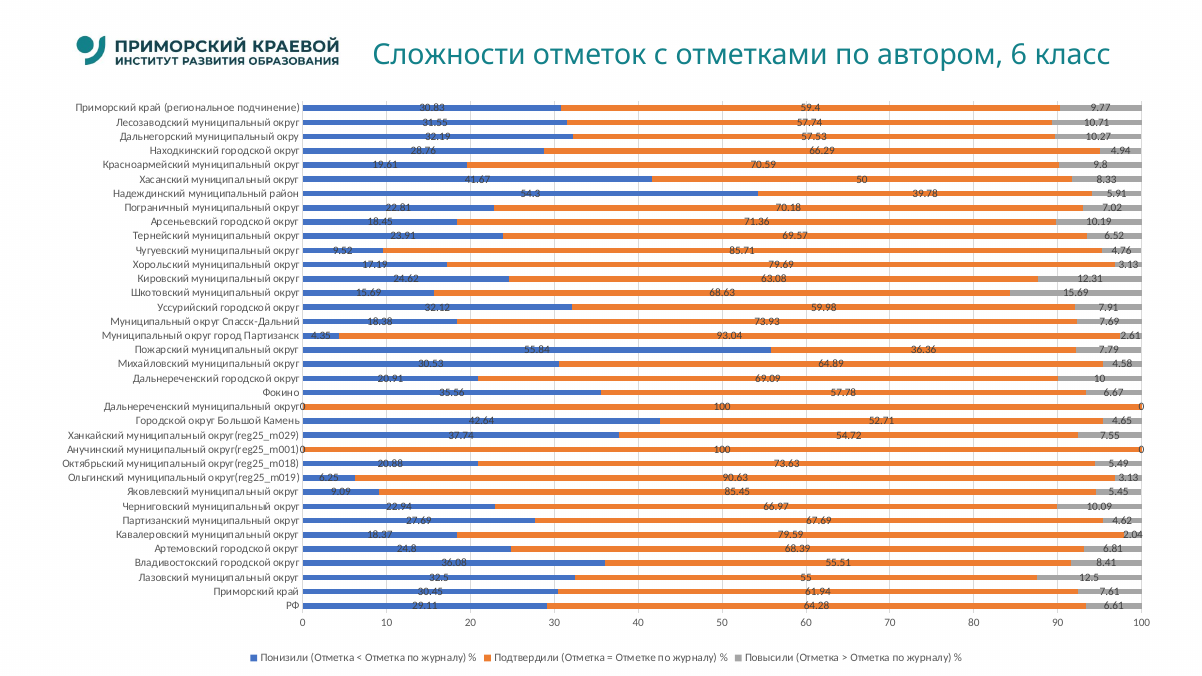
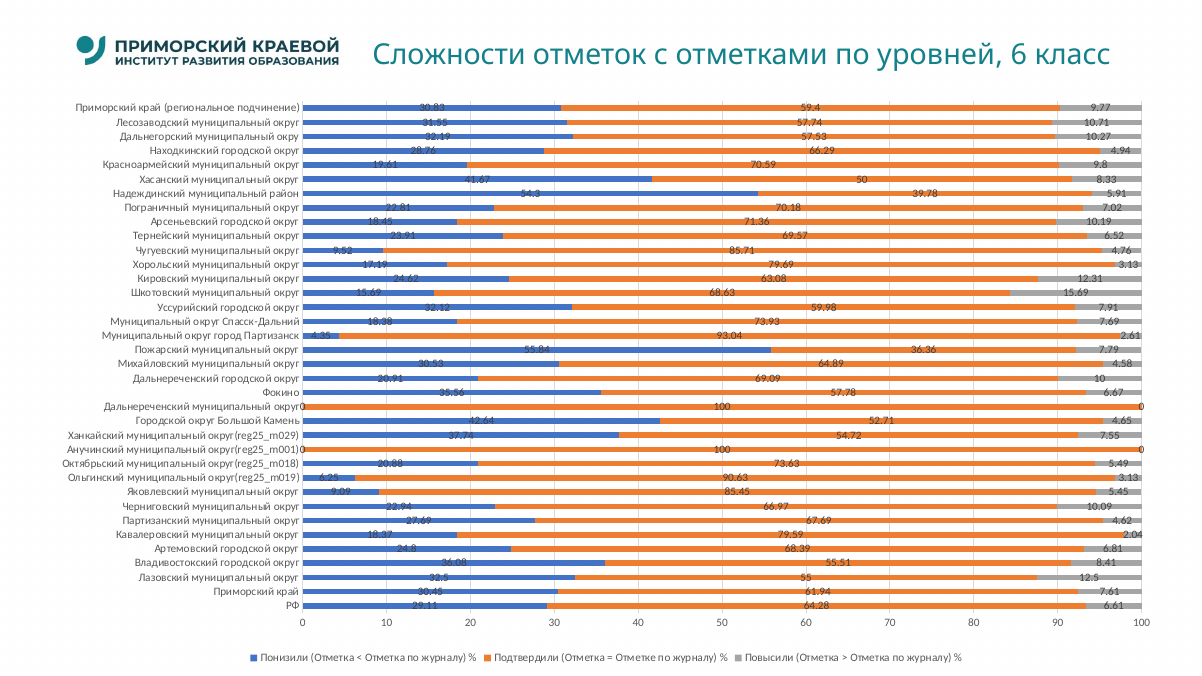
автором: автором -> уровней (940, 55)
